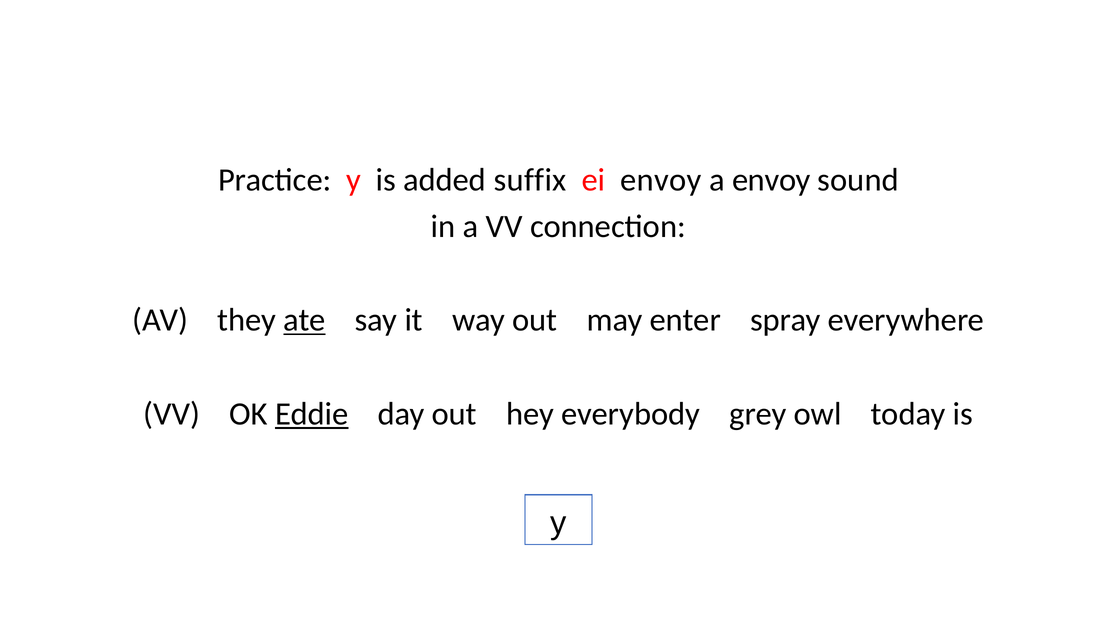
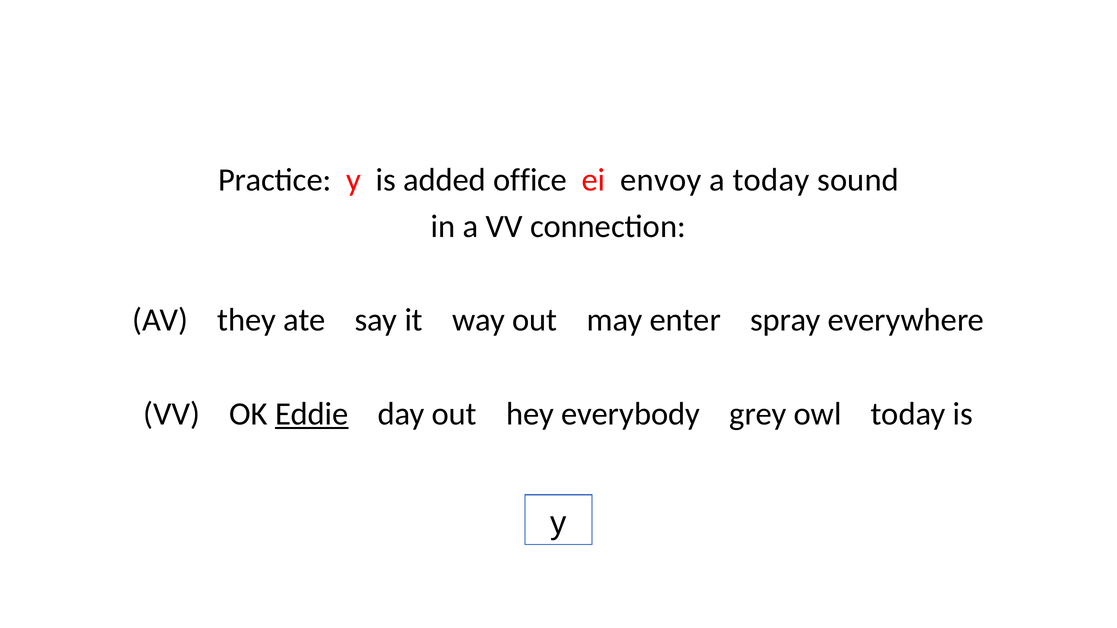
suffix: suffix -> office (530, 180)
a envoy: envoy -> today (771, 180)
ate underline: present -> none (304, 320)
